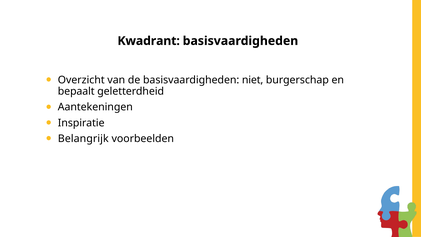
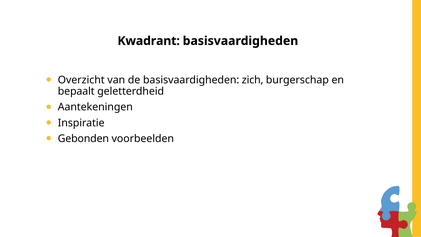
niet: niet -> zich (253, 80)
Belangrijk: Belangrijk -> Gebonden (83, 139)
